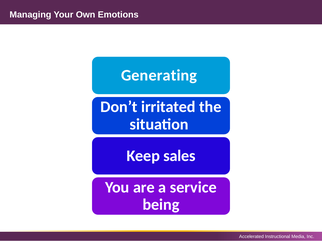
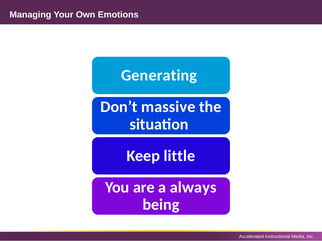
irritated: irritated -> massive (168, 107)
sales: sales -> little (179, 156)
service: service -> always (193, 188)
